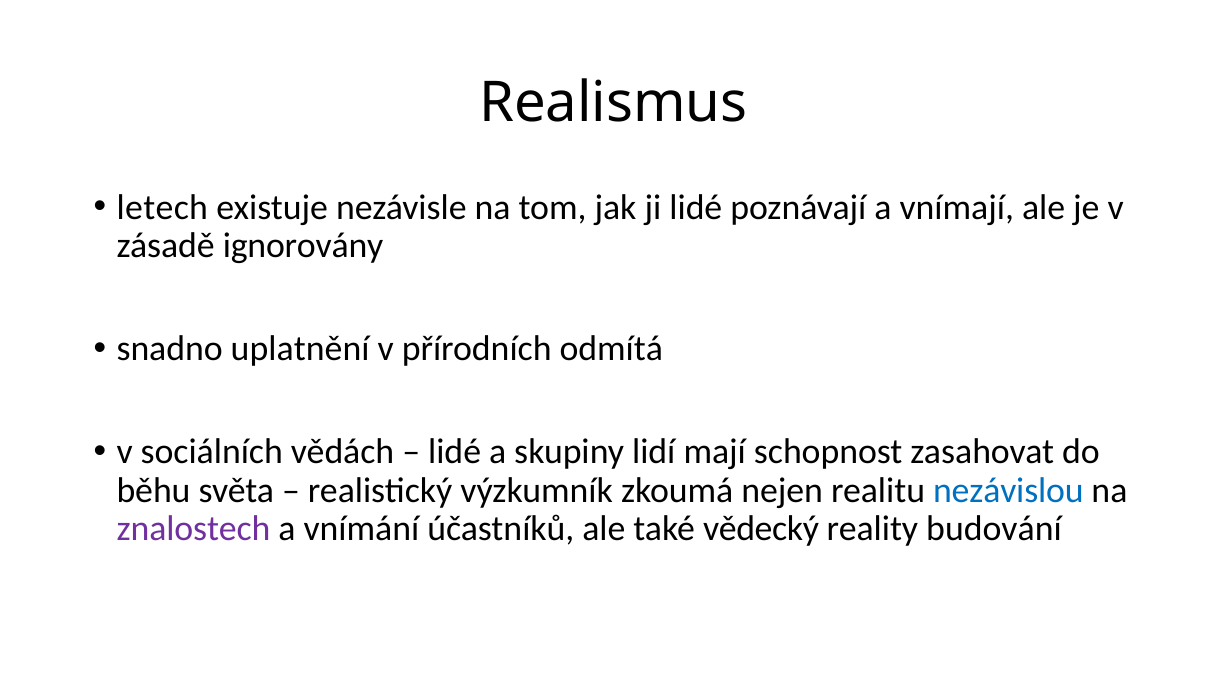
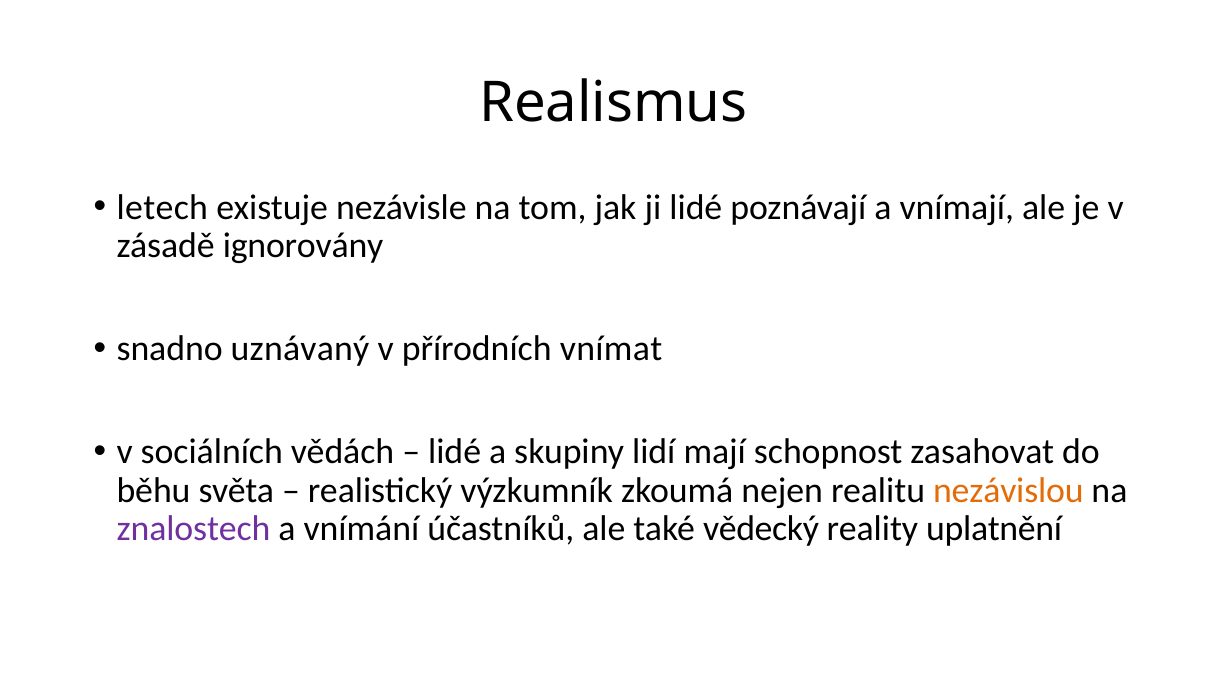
uplatnění: uplatnění -> uznávaný (300, 349)
odmítá: odmítá -> vnímat (611, 349)
nezávislou colour: blue -> orange (1008, 491)
budování: budování -> uplatnění (994, 529)
